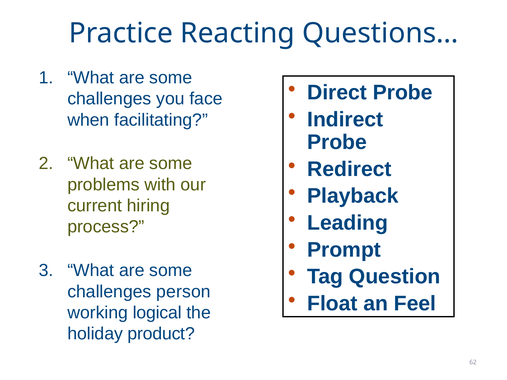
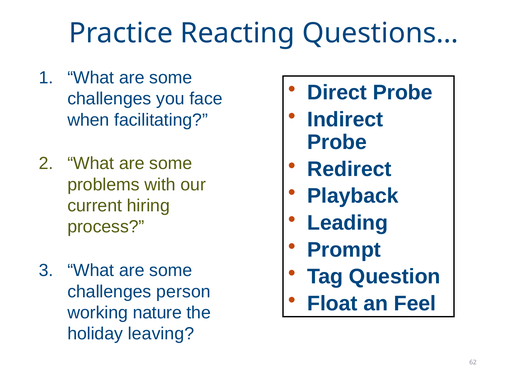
logical: logical -> nature (157, 313)
product: product -> leaving (161, 334)
